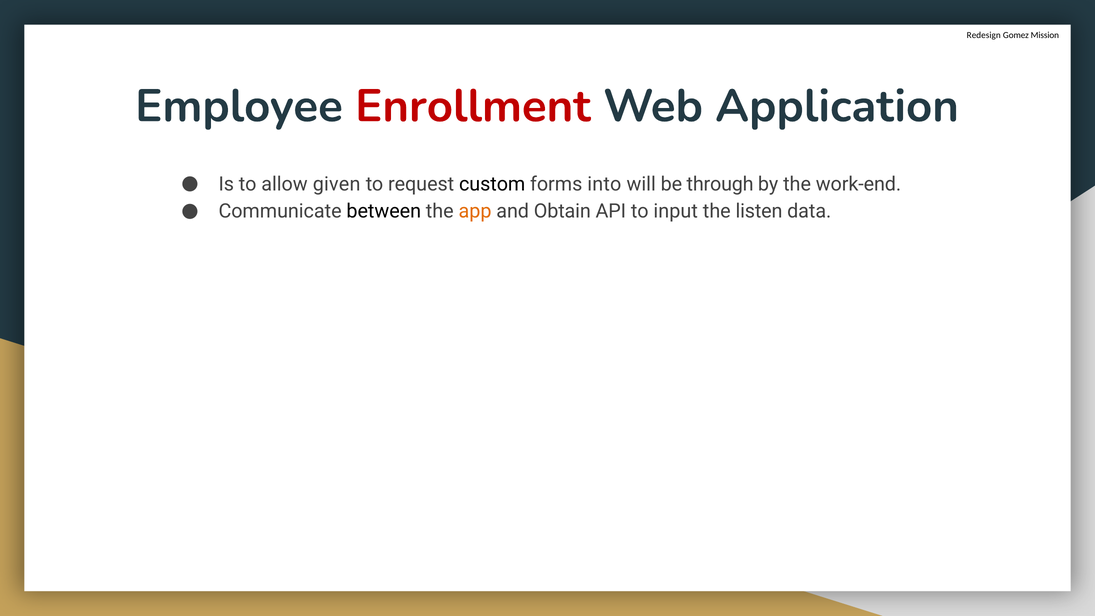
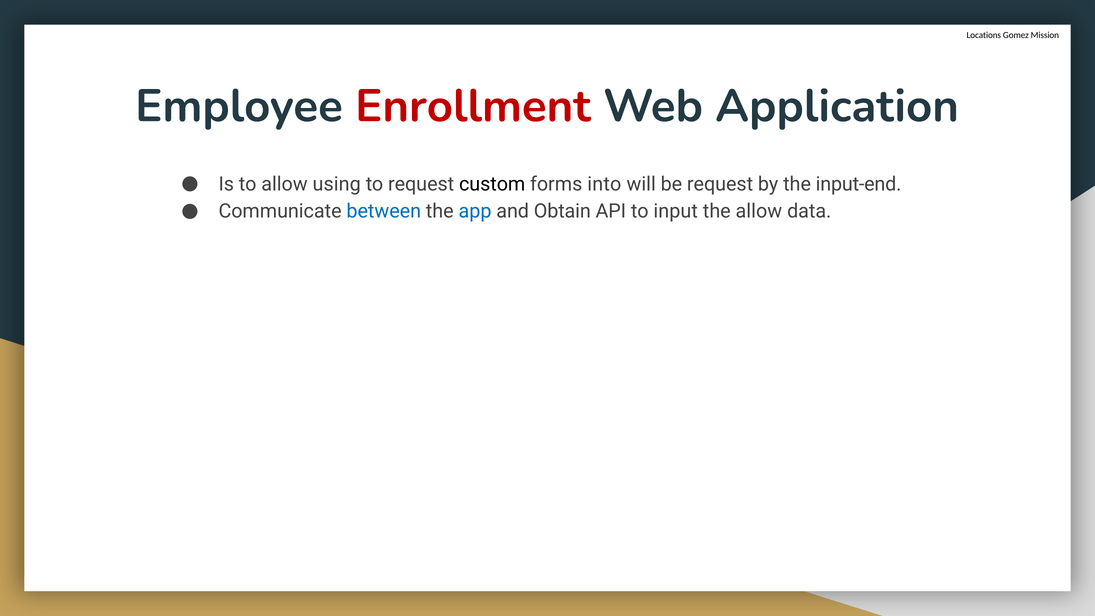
Redesign: Redesign -> Locations (984, 35)
given: given -> using (337, 184)
be through: through -> request (720, 184)
work-end: work-end -> input-end (859, 184)
between colour: black -> blue (384, 211)
app colour: orange -> blue (475, 211)
the listen: listen -> allow (759, 211)
